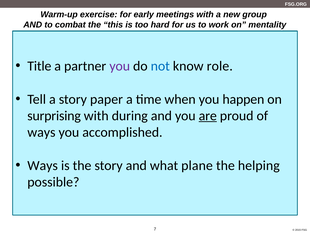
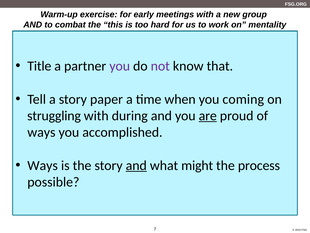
not colour: blue -> purple (160, 66)
role: role -> that (220, 66)
happen: happen -> coming (243, 99)
surprising: surprising -> struggling (54, 116)
and underline: none -> present (136, 165)
plane: plane -> might (197, 165)
helping: helping -> process (259, 165)
